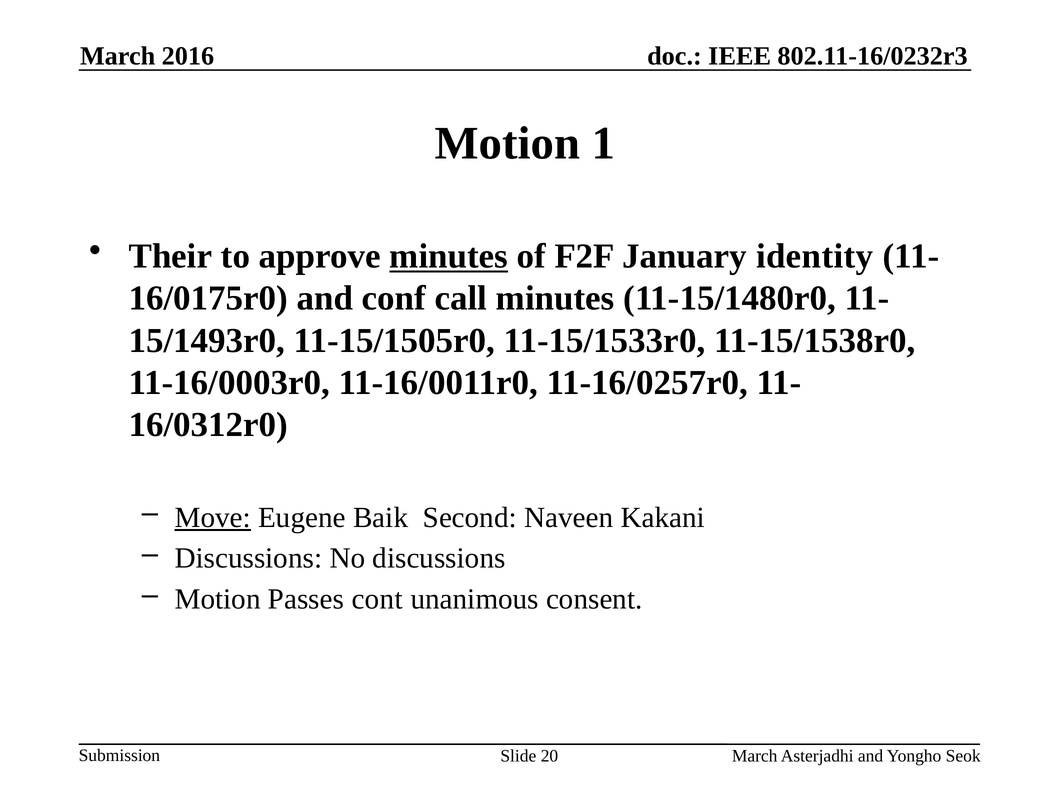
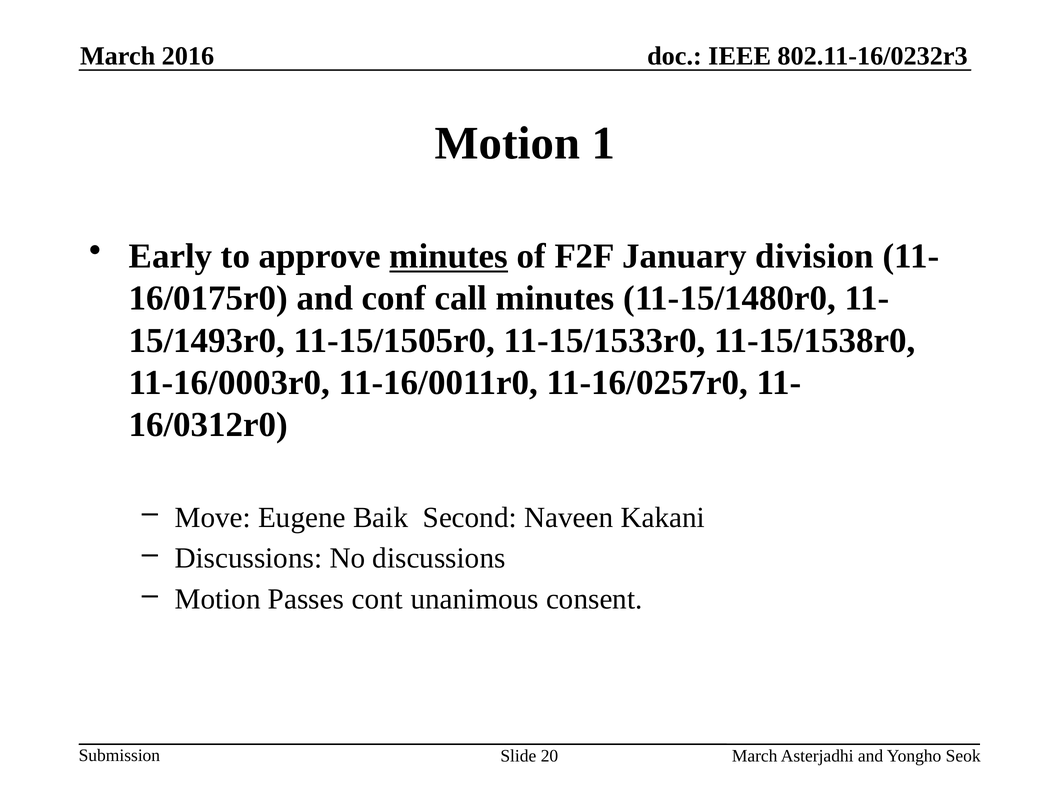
Their: Their -> Early (170, 256)
identity: identity -> division (815, 256)
Move underline: present -> none (213, 517)
